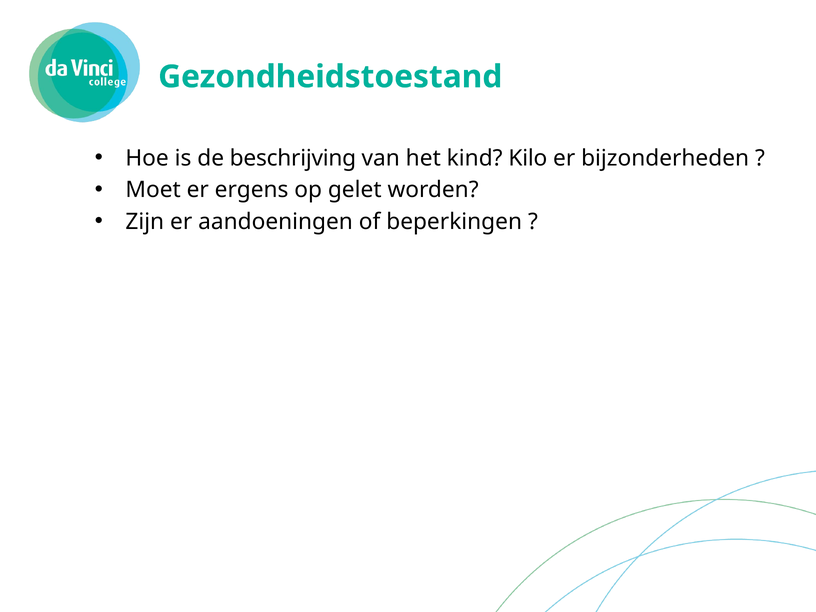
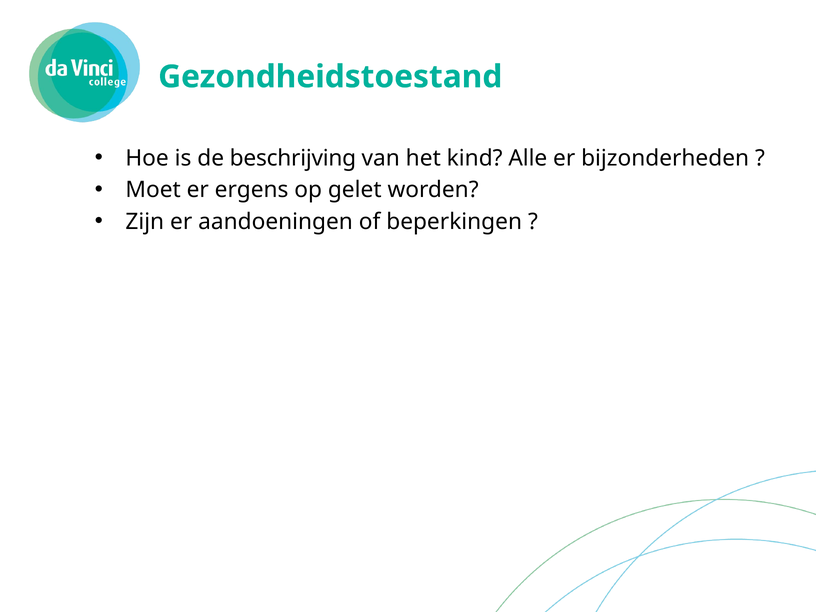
Kilo: Kilo -> Alle (528, 158)
